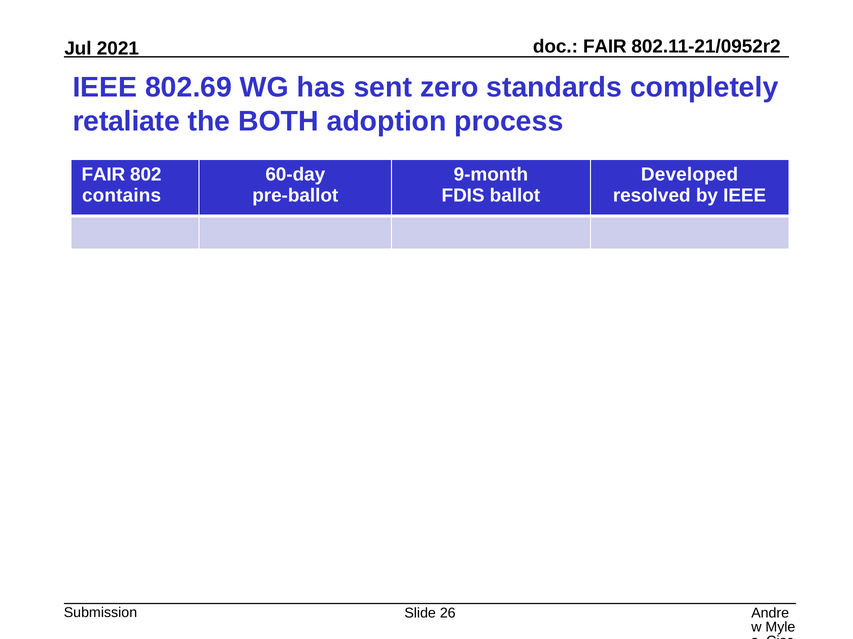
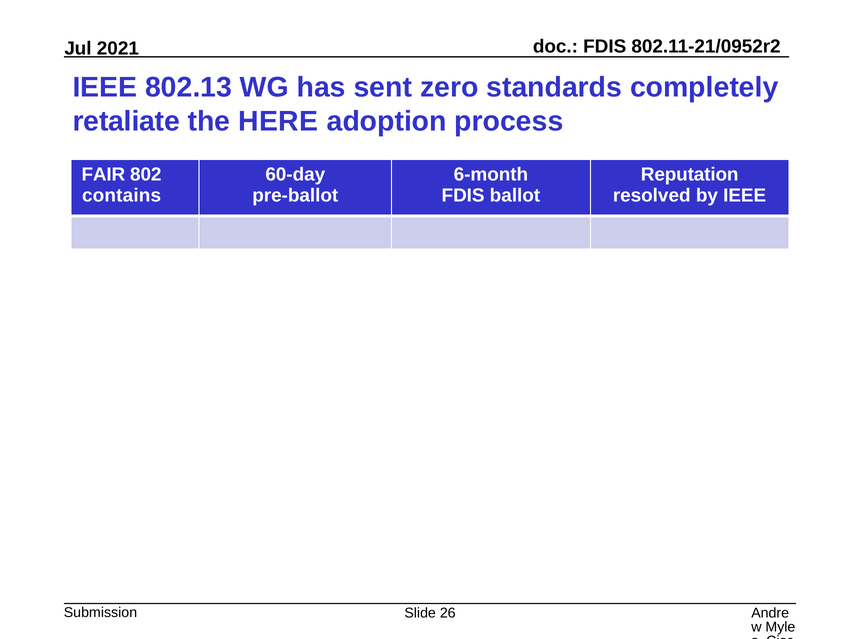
FAIR: FAIR -> FDIS (605, 47)
802.69: 802.69 -> 802.13 (189, 87)
BOTH: BOTH -> HERE (278, 121)
9-month: 9-month -> 6-month (491, 175)
Developed: Developed -> Reputation (690, 175)
